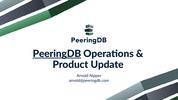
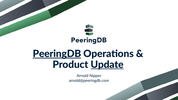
Update underline: none -> present (107, 65)
